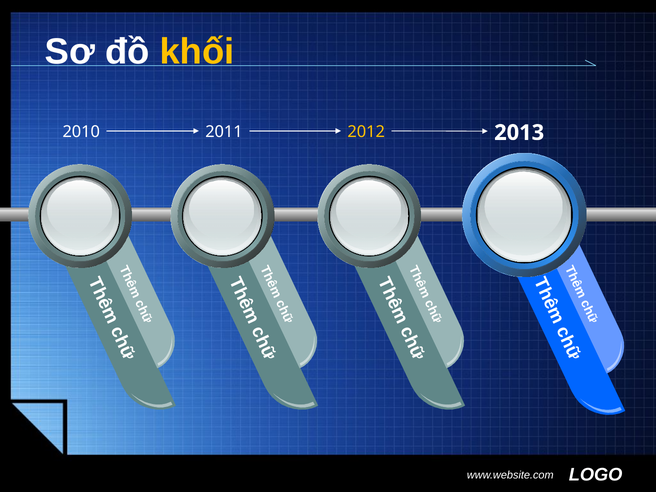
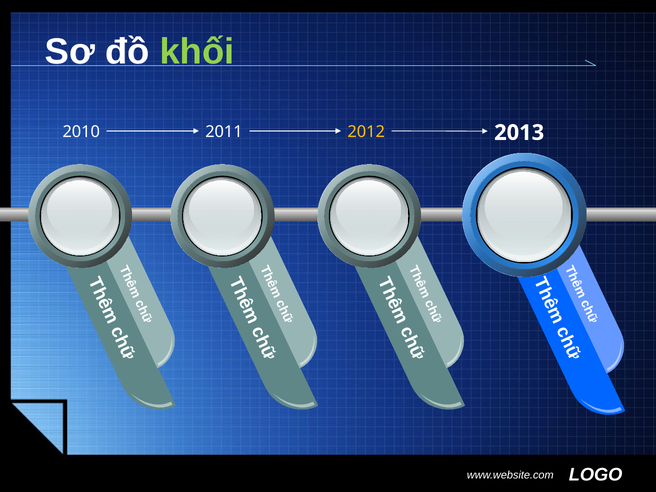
khối colour: yellow -> light green (197, 52)
